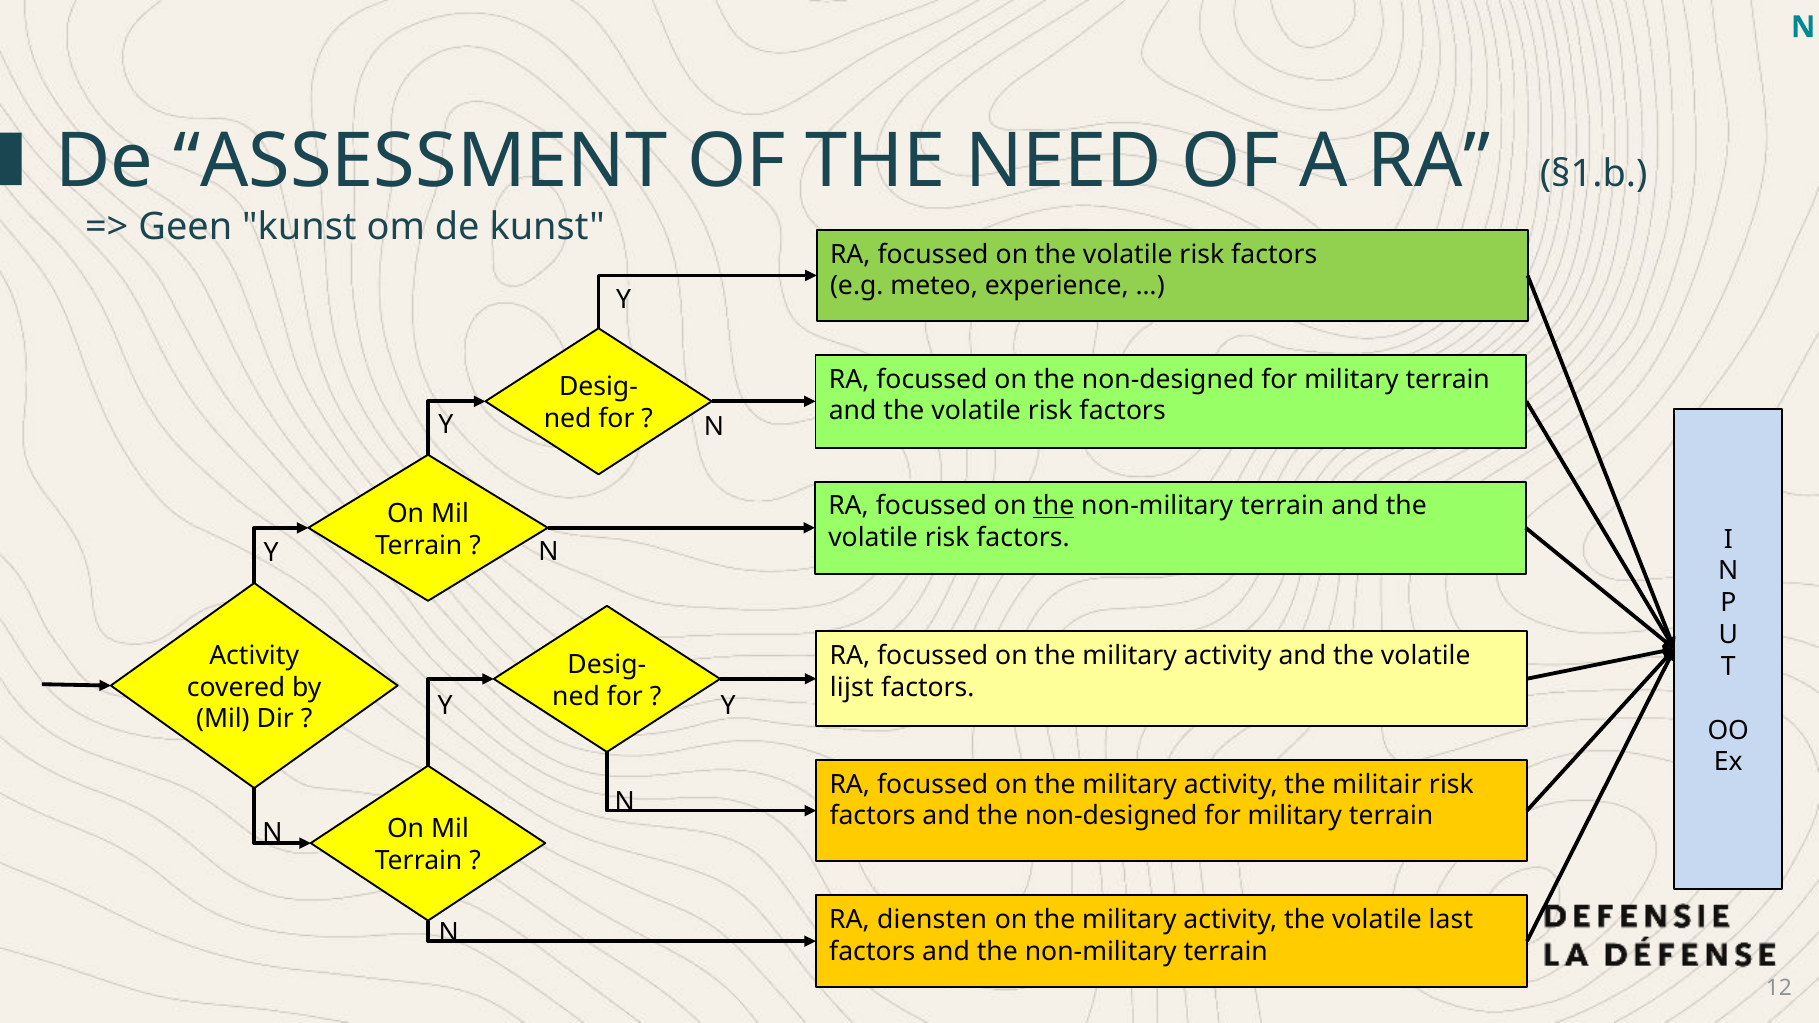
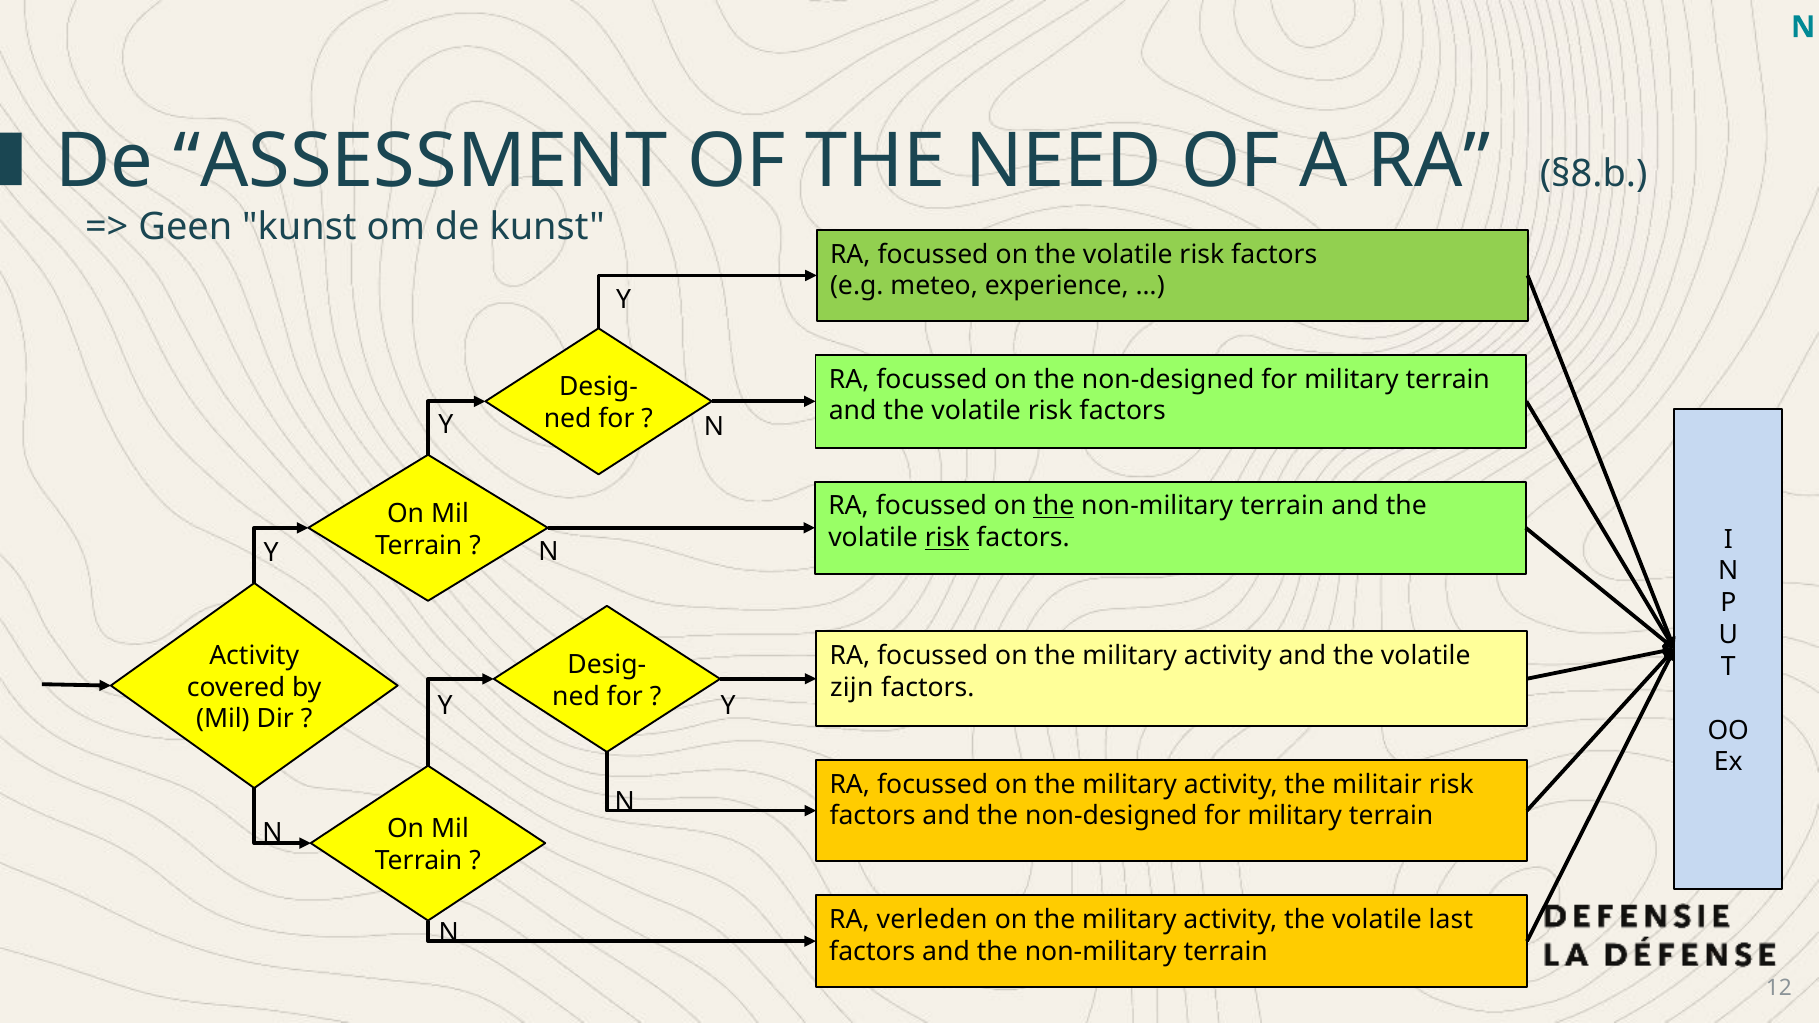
§1.b: §1.b -> §8.b (1594, 174)
risk underline: none -> present (947, 538)
lijst: lijst -> zijn (852, 688)
diensten: diensten -> verleden (932, 920)
